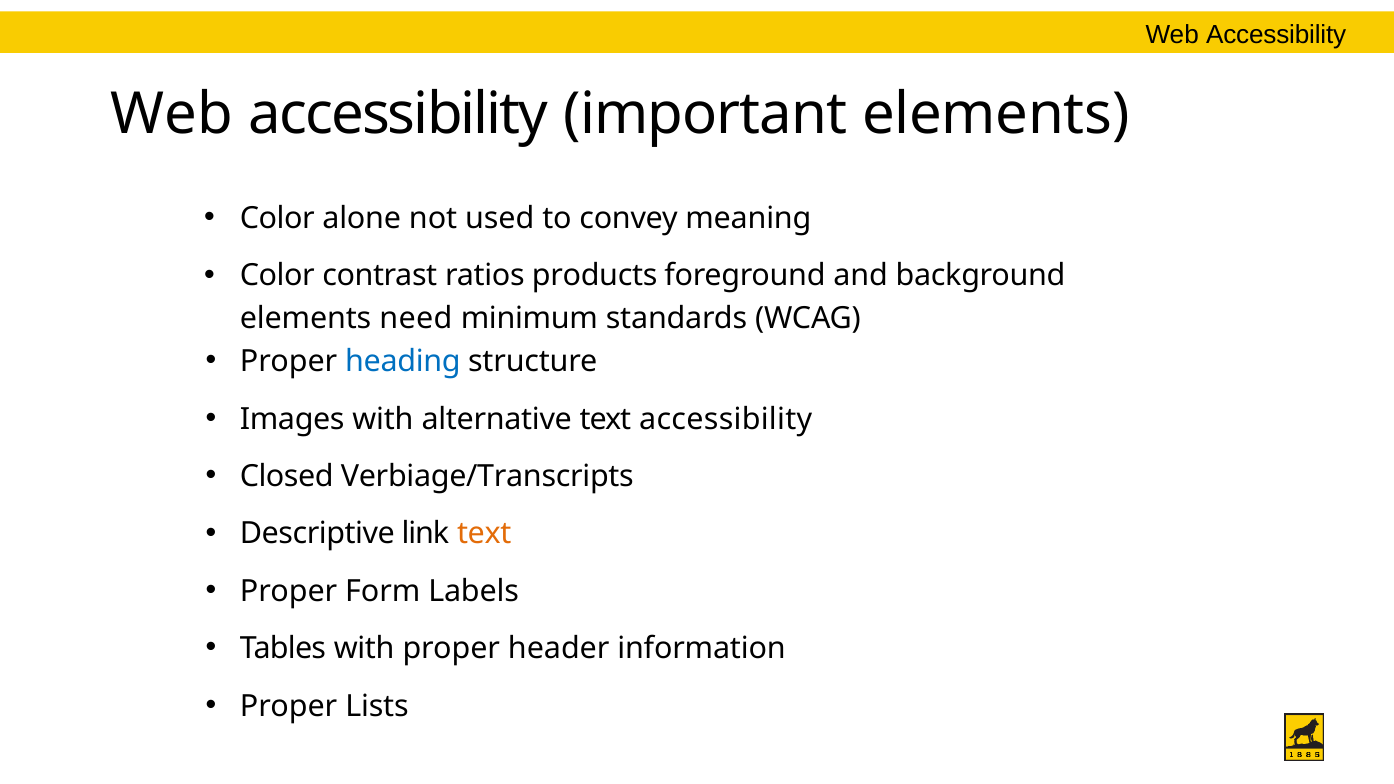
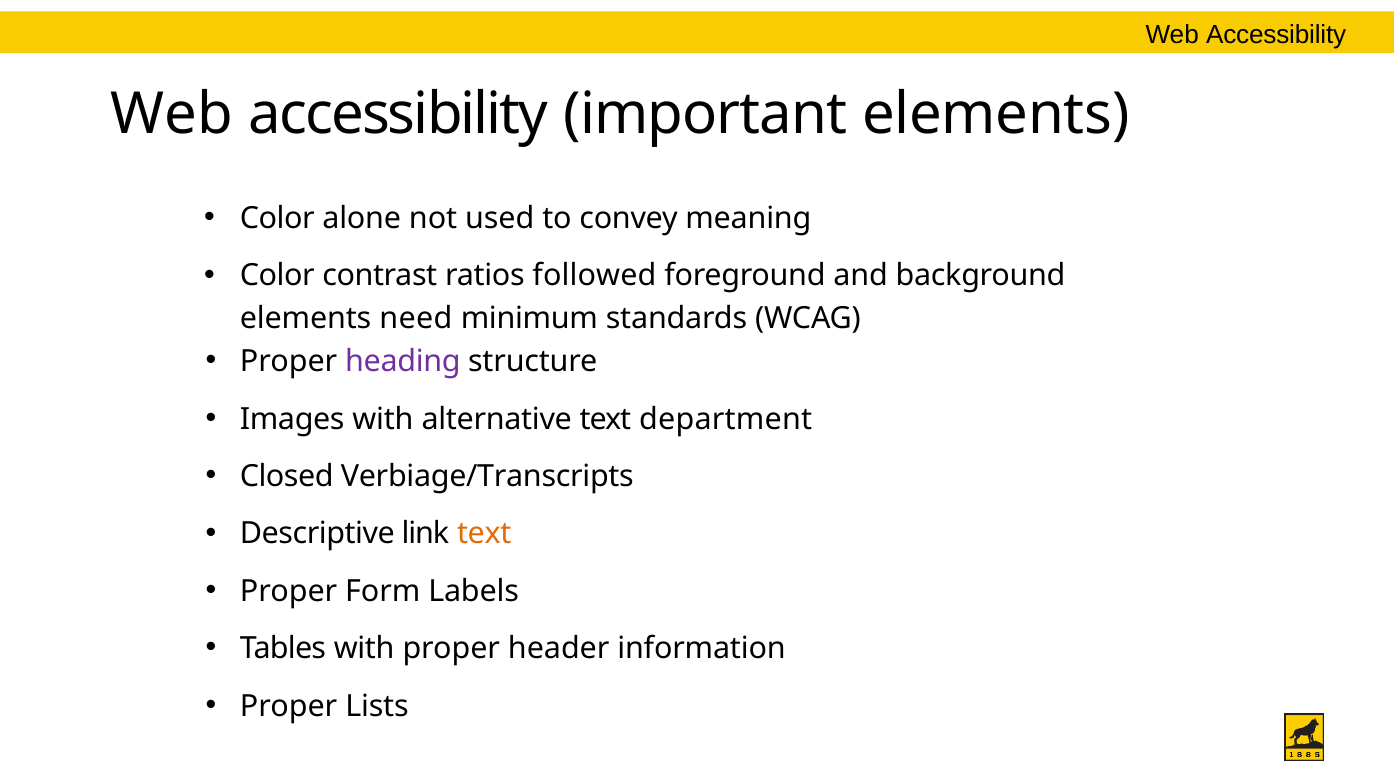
products: products -> followed (594, 276)
heading colour: blue -> purple (403, 362)
text accessibility: accessibility -> department (726, 419)
